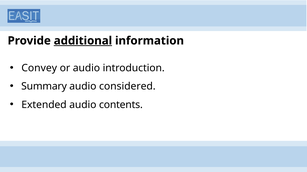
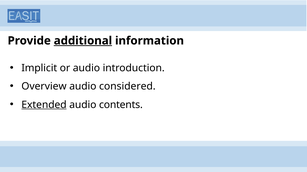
Convey: Convey -> Implicit (39, 68)
Summary: Summary -> Overview (44, 87)
Extended underline: none -> present (44, 105)
